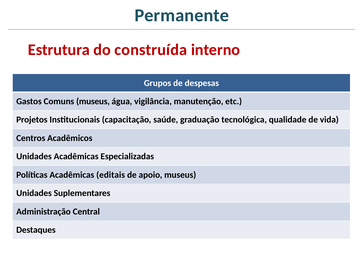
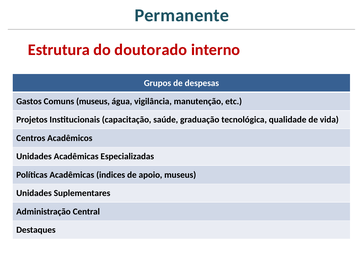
construída: construída -> doutorado (151, 50)
editais: editais -> indices (111, 175)
